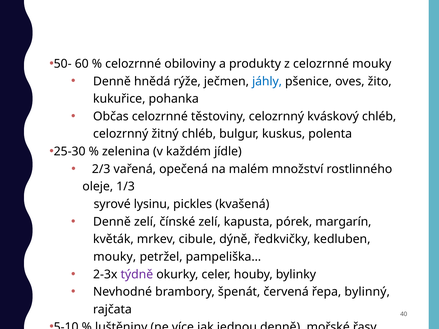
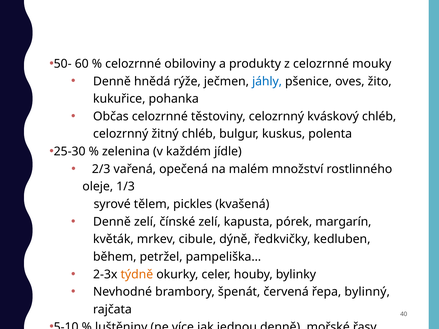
lysinu: lysinu -> tělem (152, 204)
mouky: mouky -> během (115, 257)
týdně colour: purple -> orange (137, 275)
